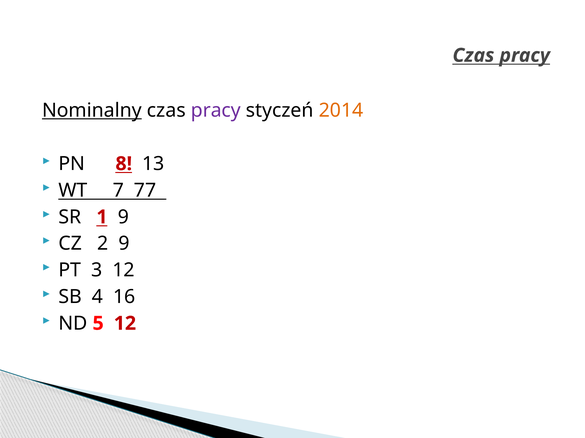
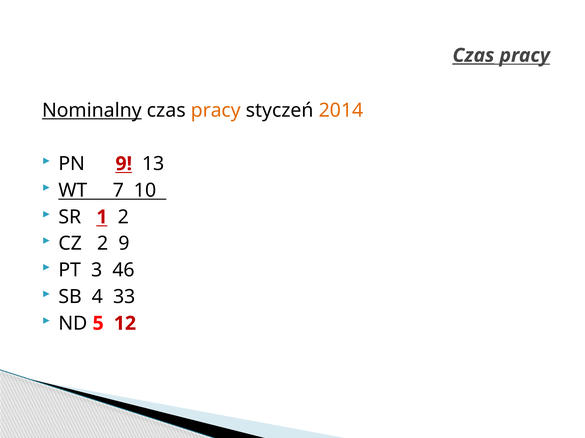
Czas underline: none -> present (473, 55)
pracy colour: purple -> orange (216, 111)
PN 8: 8 -> 9 (124, 164)
77: 77 -> 10 (145, 191)
1 9: 9 -> 2 (123, 217)
3 12: 12 -> 46 (124, 271)
16: 16 -> 33 (124, 297)
